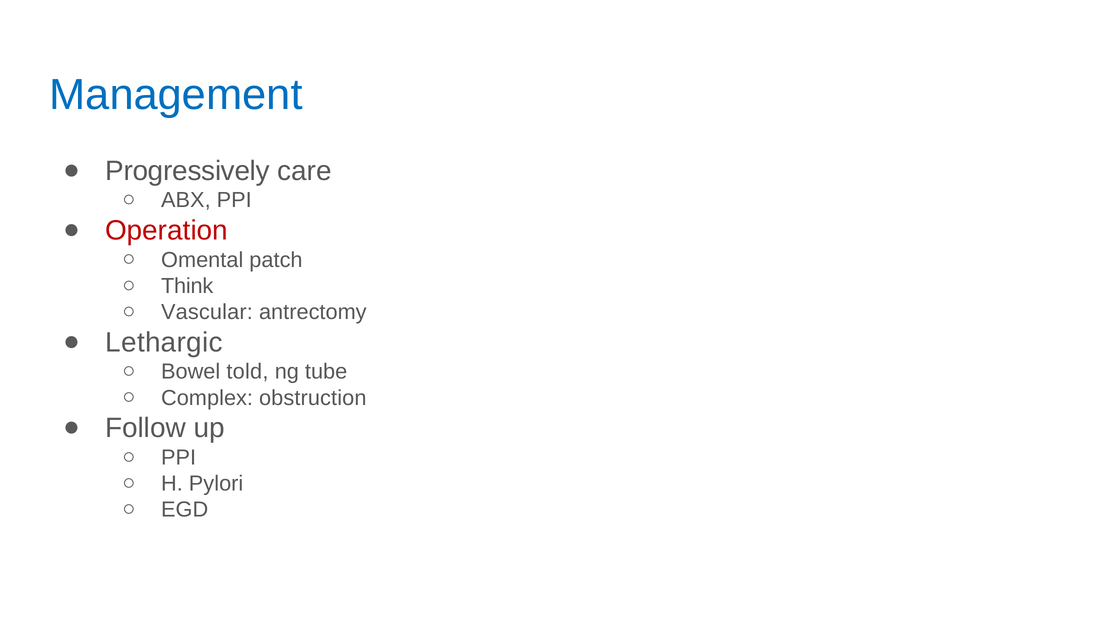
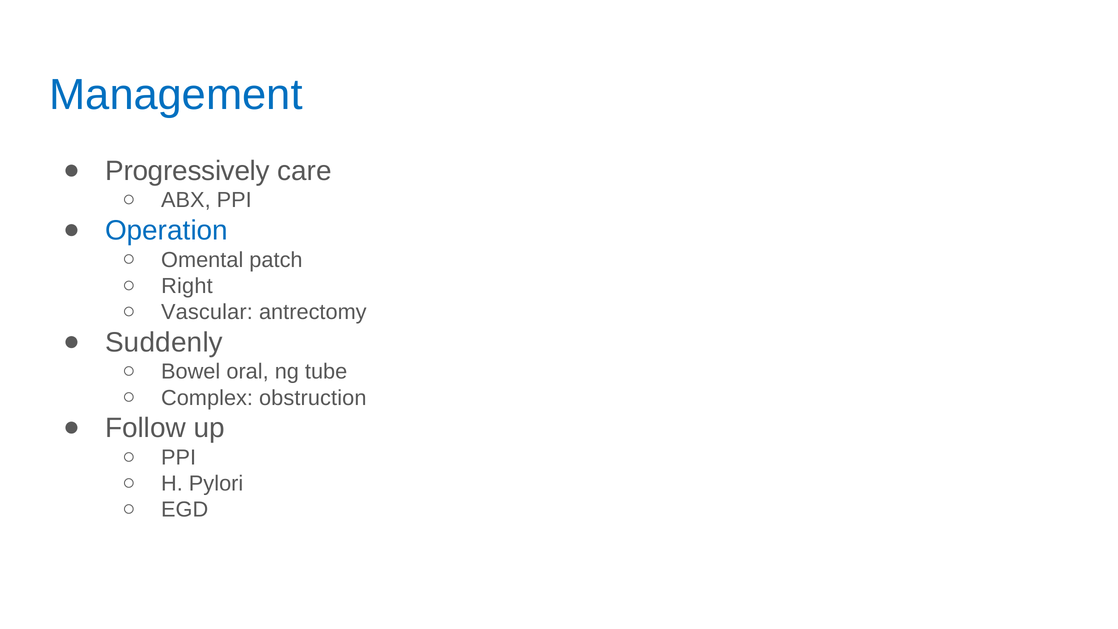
Operation colour: red -> blue (166, 230)
Think: Think -> Right (187, 286)
Lethargic: Lethargic -> Suddenly (164, 342)
told: told -> oral (248, 372)
